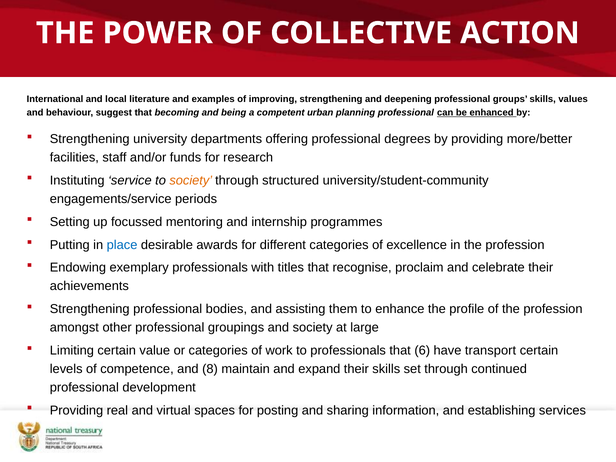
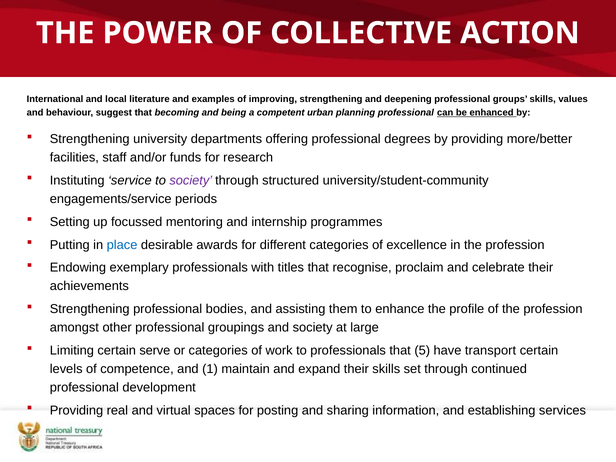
society colour: orange -> purple (191, 180)
value: value -> serve (155, 351)
6: 6 -> 5 (422, 351)
8: 8 -> 1 (210, 369)
